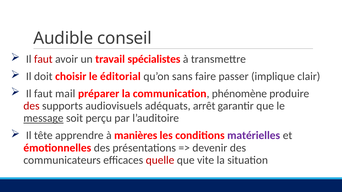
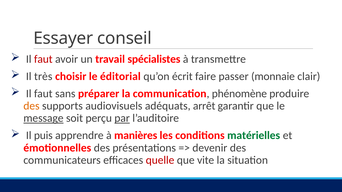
Audible: Audible -> Essayer (63, 38)
doit: doit -> très (43, 76)
sans: sans -> écrit (182, 76)
implique: implique -> monnaie (273, 76)
mail: mail -> sans (65, 94)
des colour: red -> orange (31, 106)
par underline: none -> present (122, 118)
tête: tête -> puis (43, 136)
matérielles colour: purple -> green (254, 136)
